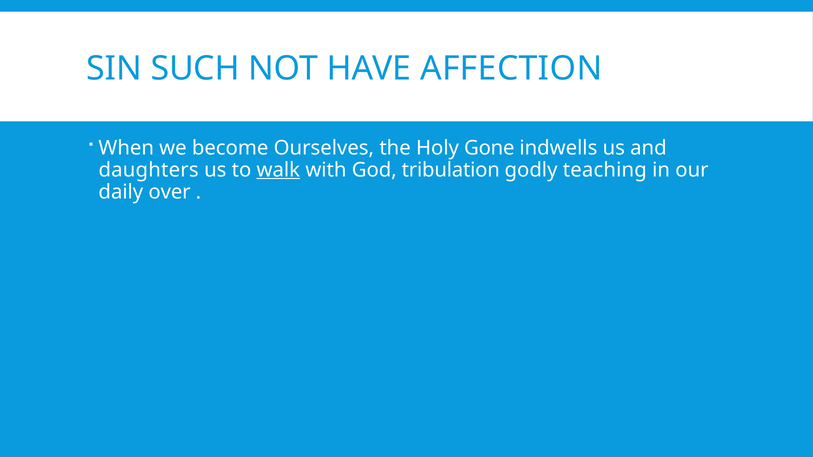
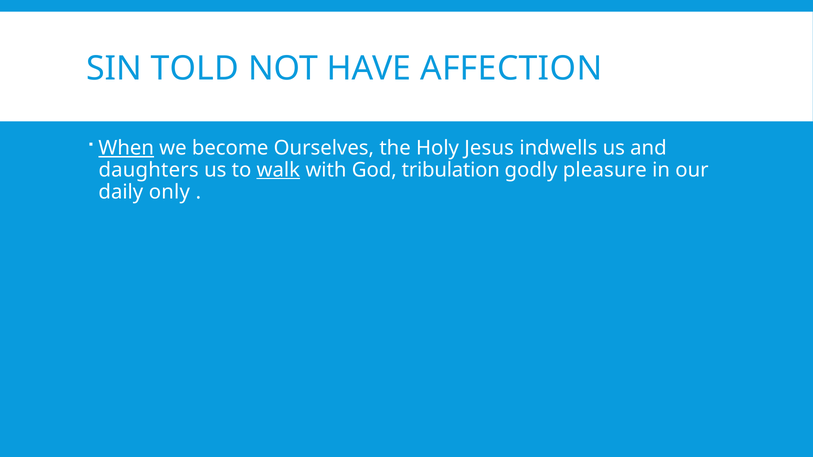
SUCH: SUCH -> TOLD (195, 68)
When underline: none -> present (126, 148)
Gone: Gone -> Jesus (489, 148)
teaching: teaching -> pleasure (605, 170)
over: over -> only (169, 192)
